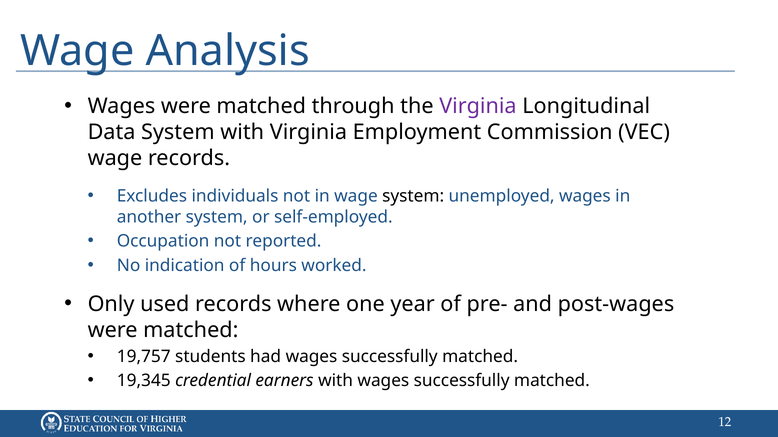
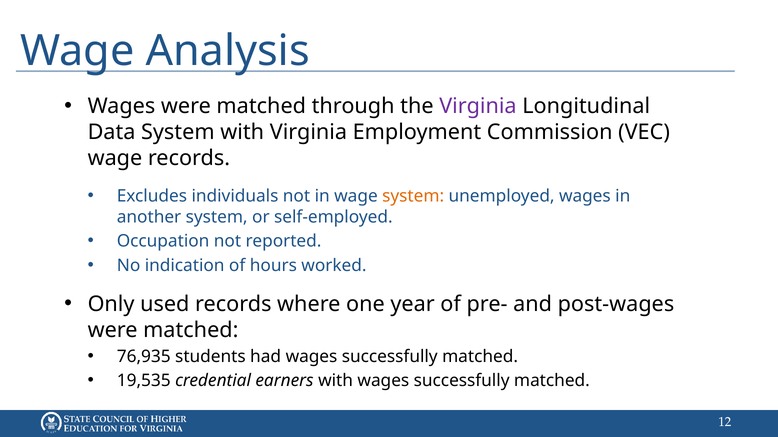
system colour: black -> orange (413, 197)
19,757: 19,757 -> 76,935 (144, 357)
19,345: 19,345 -> 19,535 (144, 381)
